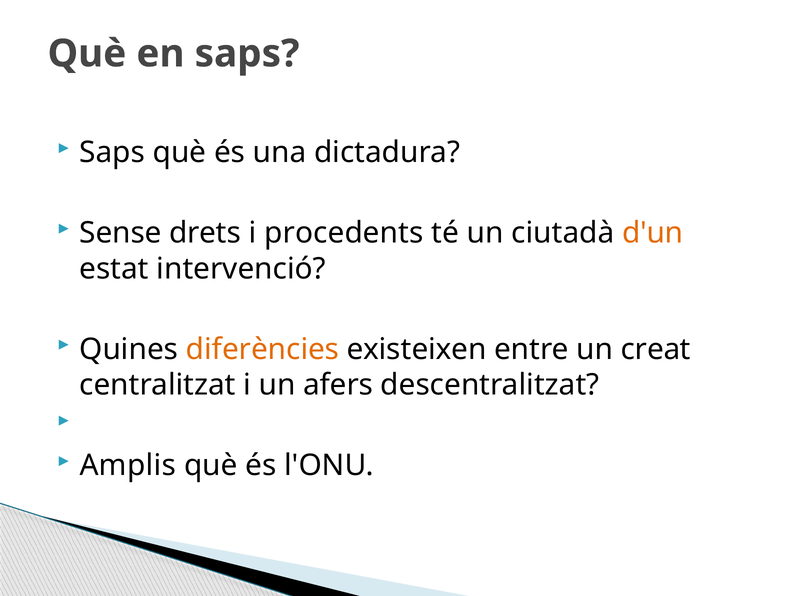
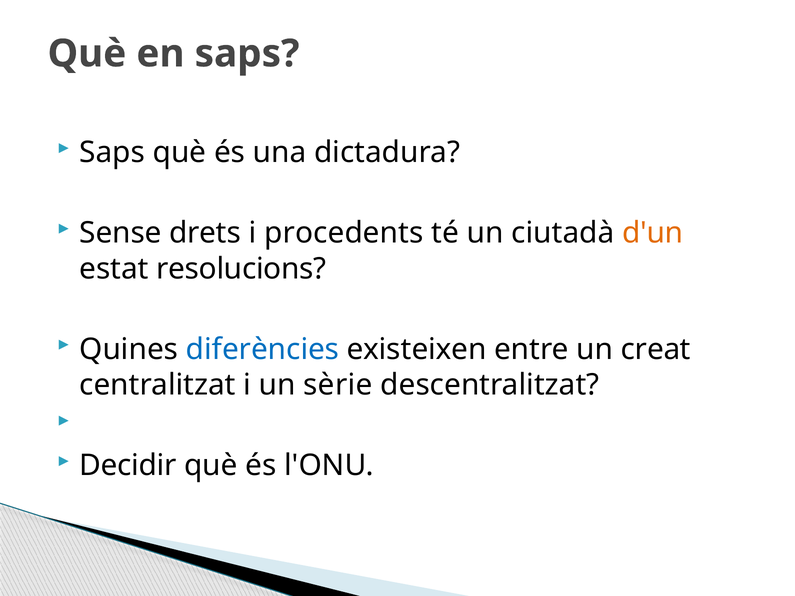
intervenció: intervenció -> resolucions (241, 269)
diferències colour: orange -> blue (263, 349)
afers: afers -> sèrie (338, 385)
Amplis: Amplis -> Decidir (128, 466)
